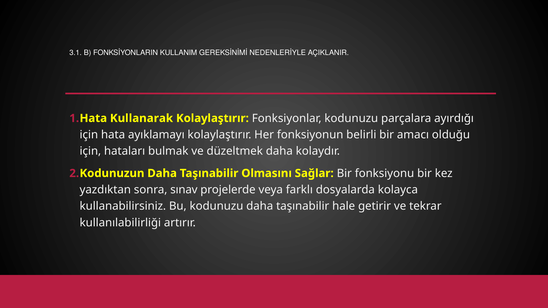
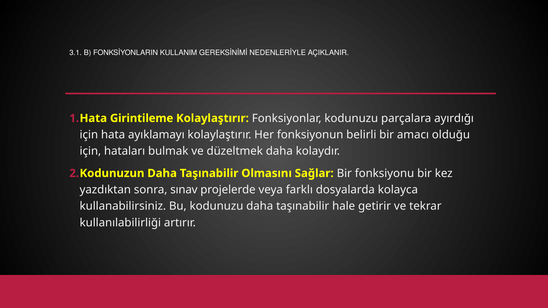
Kullanarak: Kullanarak -> Girintileme (142, 118)
